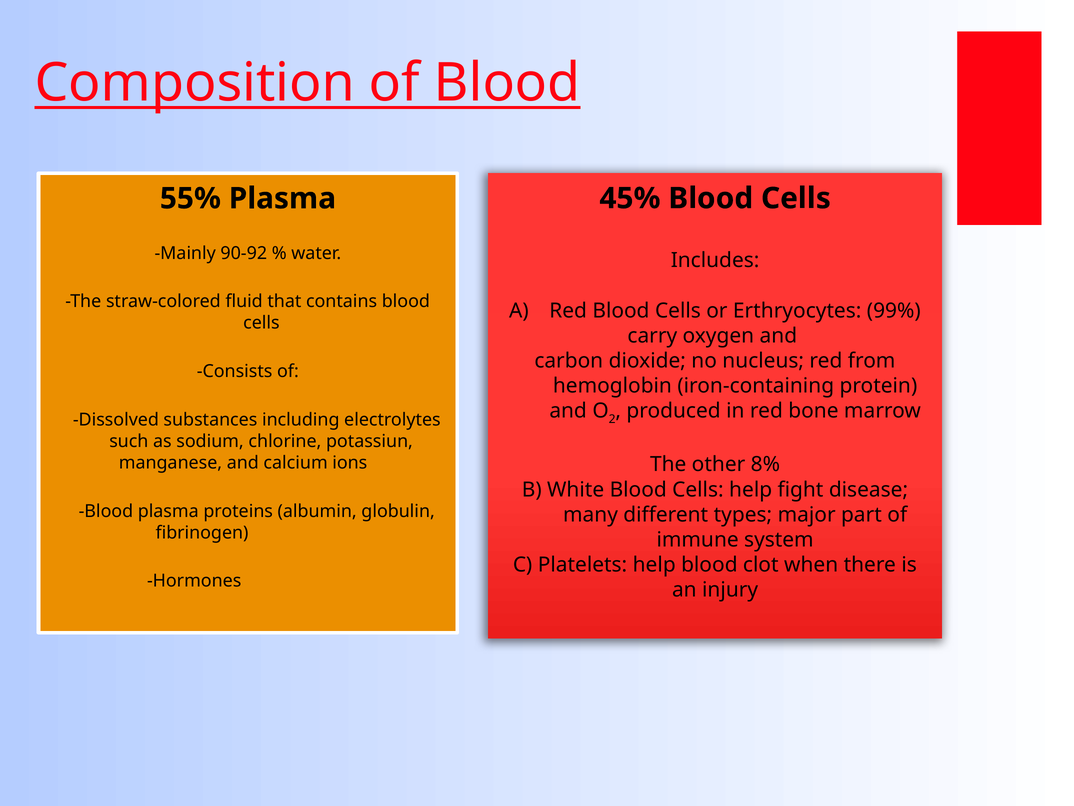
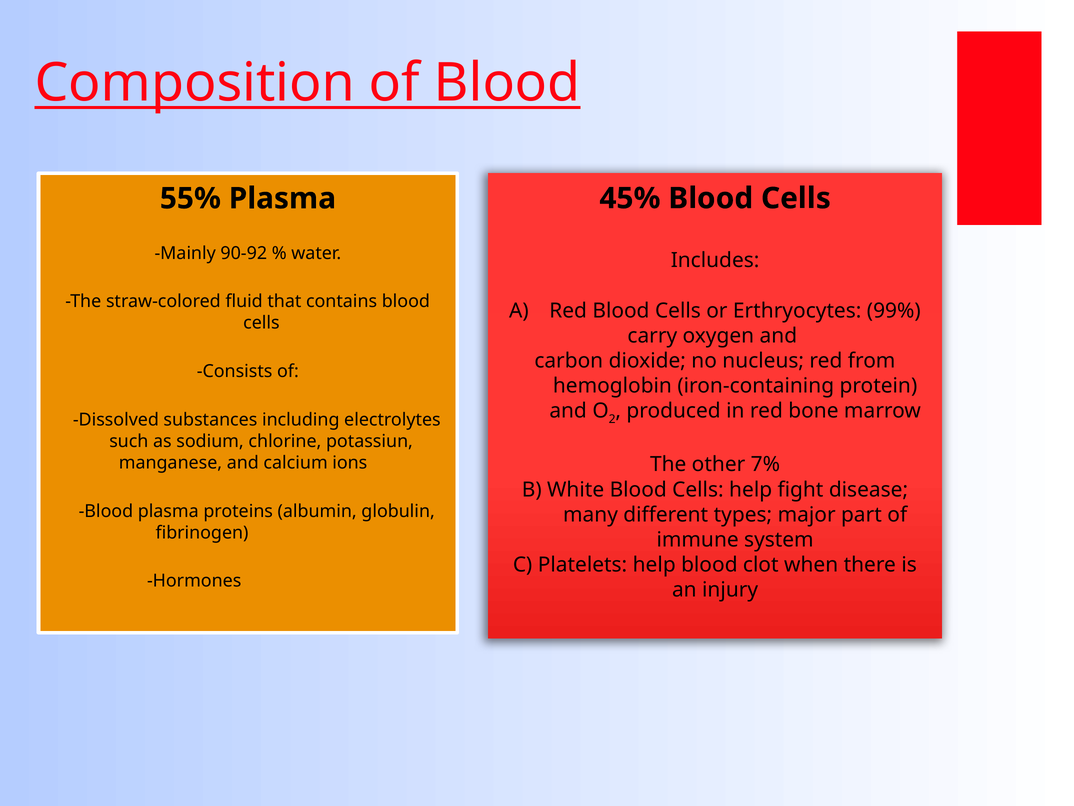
8%: 8% -> 7% (765, 464)
